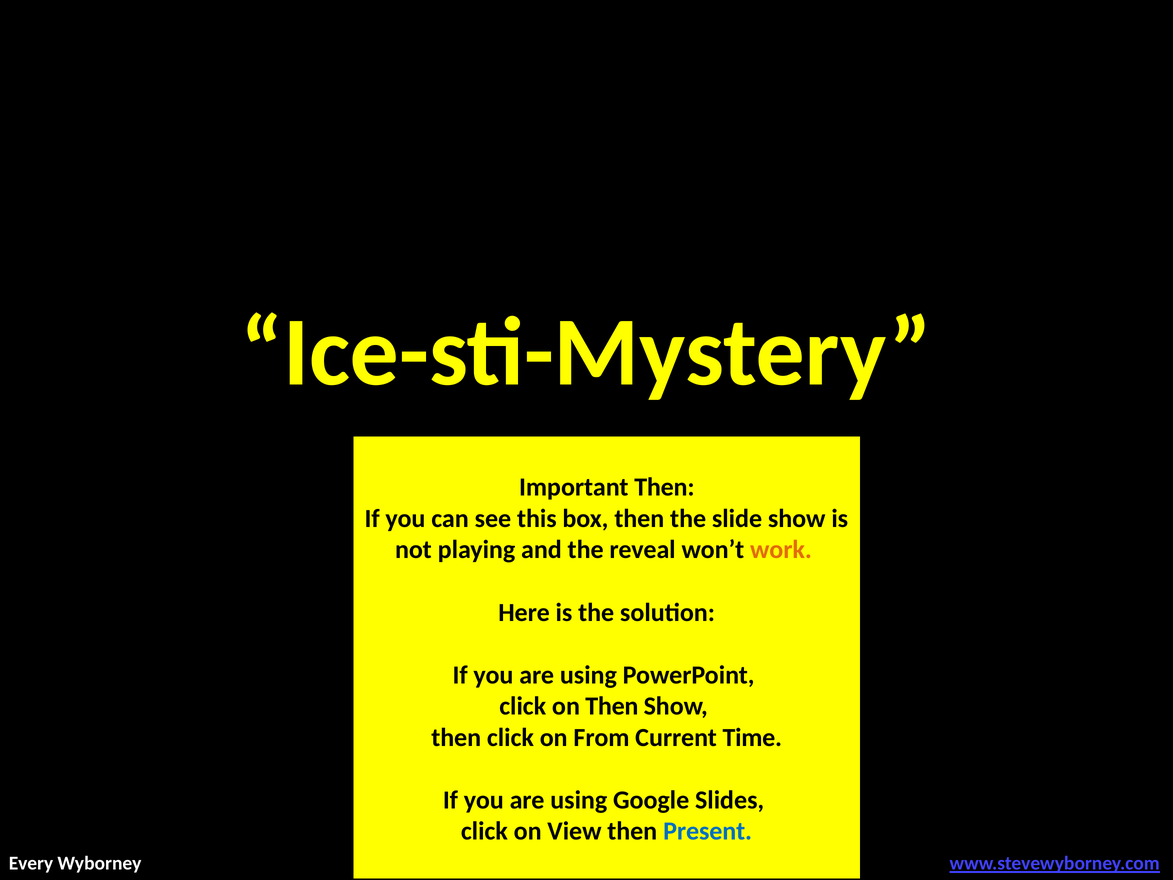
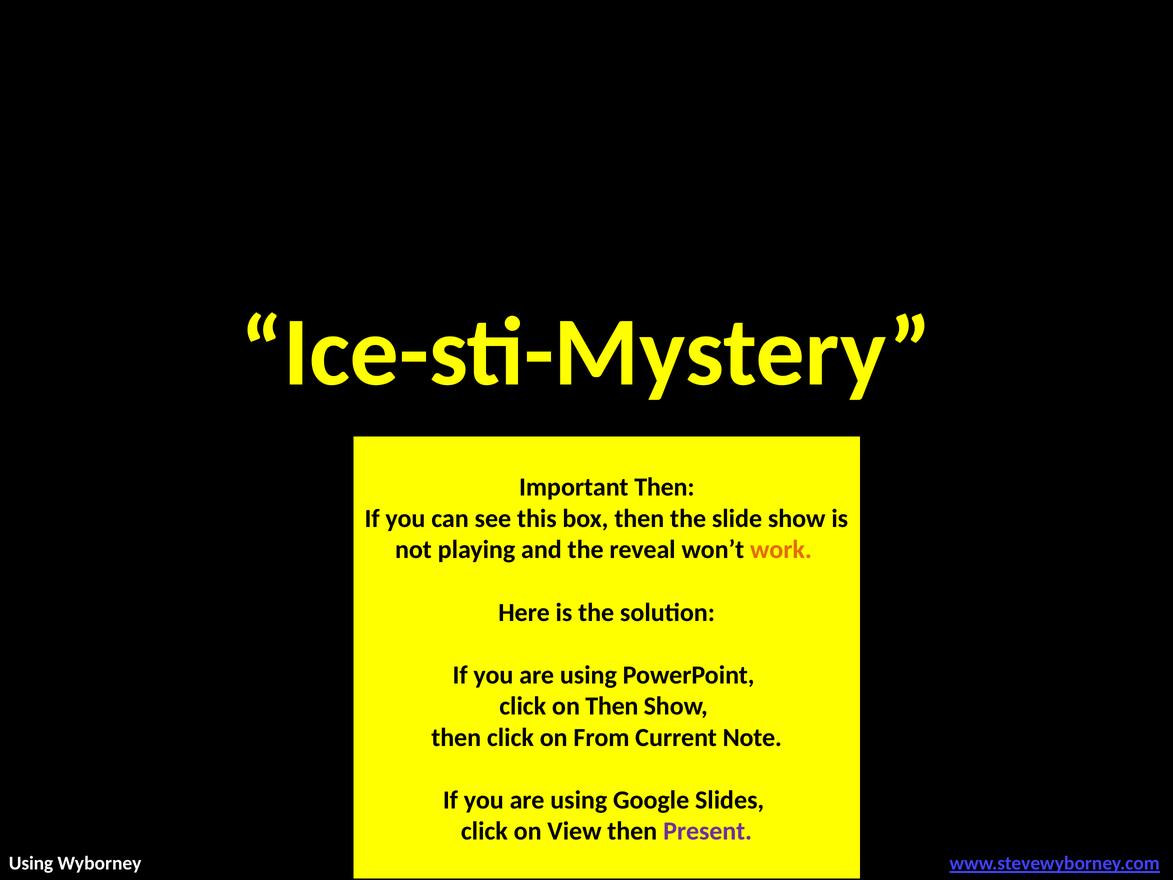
Time: Time -> Note (752, 737)
Present colour: blue -> purple (708, 831)
Every: Every -> Using (31, 863)
